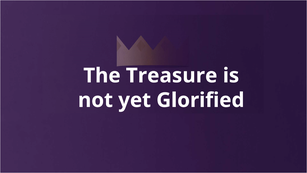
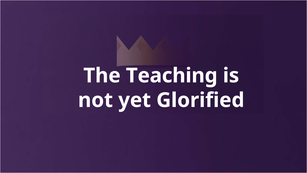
Treasure: Treasure -> Teaching (172, 75)
